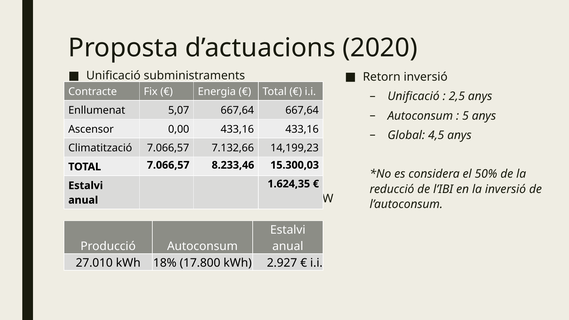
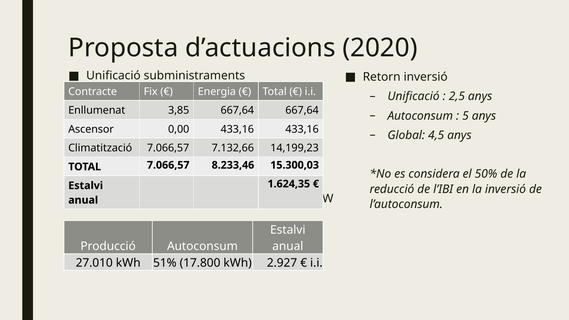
5,07: 5,07 -> 3,85 (179, 110)
18%: 18% -> 51% (165, 263)
